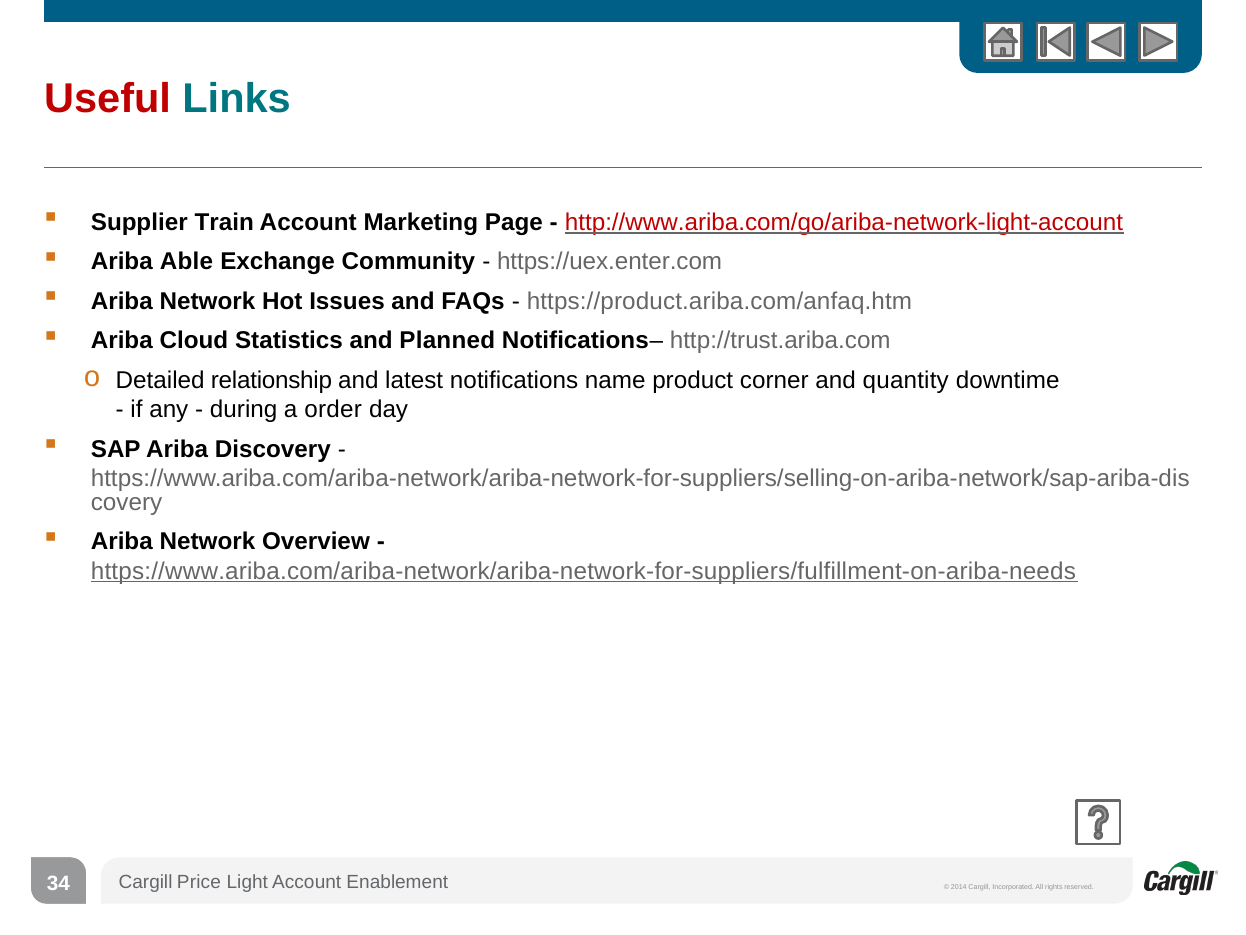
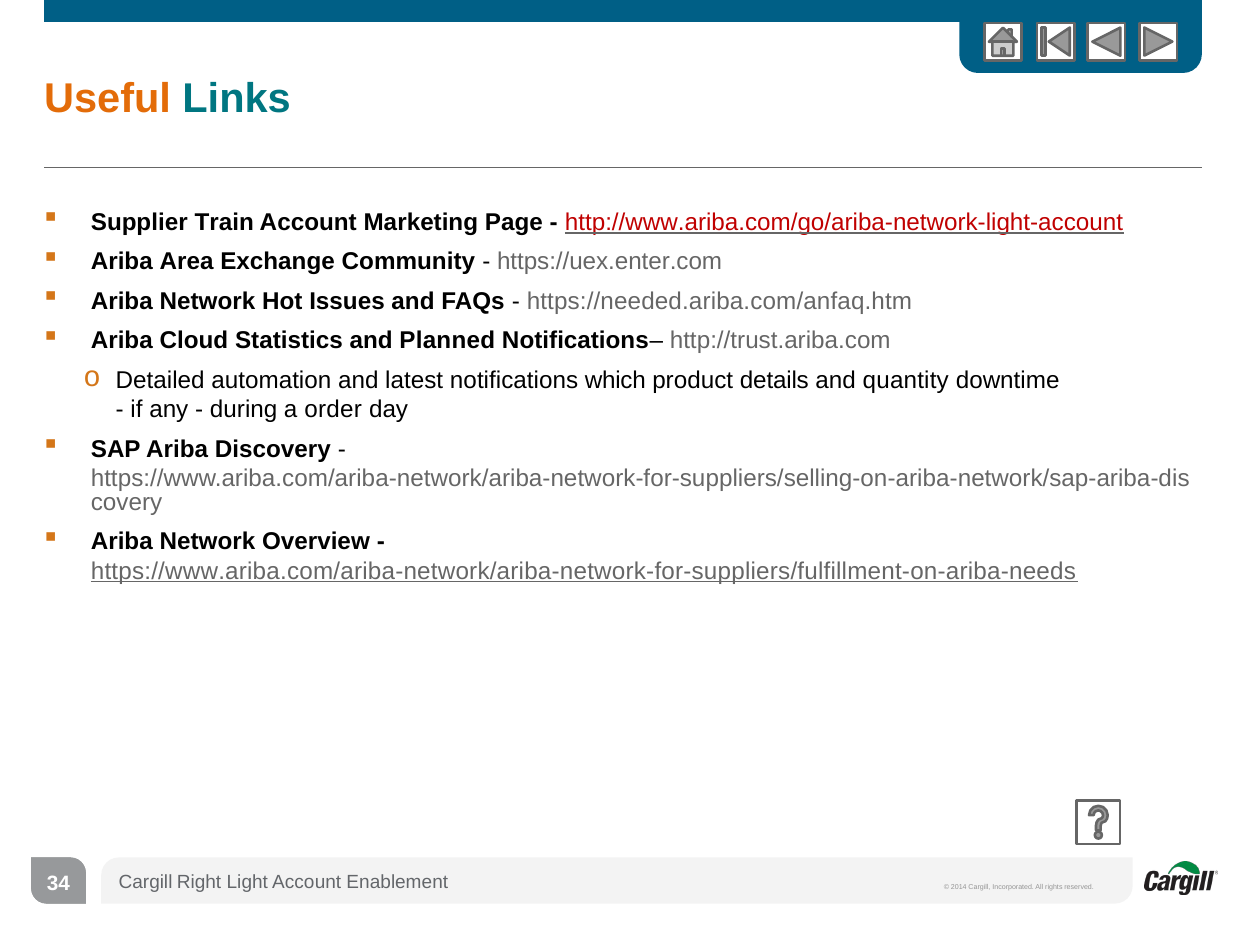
Useful colour: red -> orange (108, 99)
Able: Able -> Area (187, 262)
https://product.ariba.com/anfaq.htm: https://product.ariba.com/anfaq.htm -> https://needed.ariba.com/anfaq.htm (719, 301)
relationship: relationship -> automation (271, 380)
name: name -> which (615, 380)
corner: corner -> details (774, 380)
Price: Price -> Right (199, 881)
